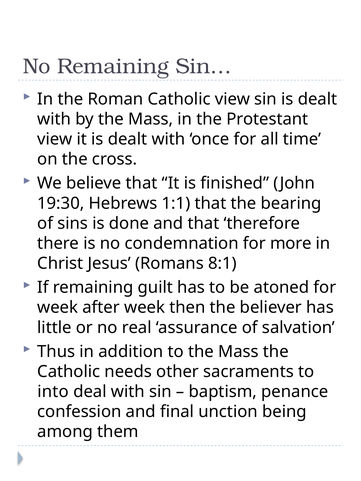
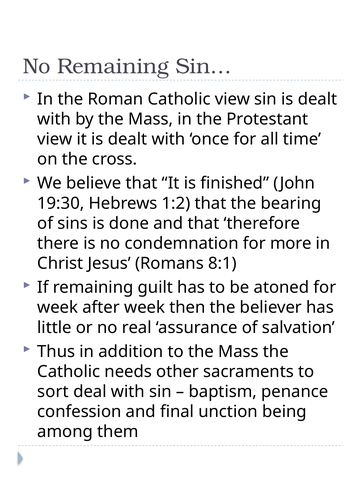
1:1: 1:1 -> 1:2 (176, 203)
into: into -> sort (53, 392)
